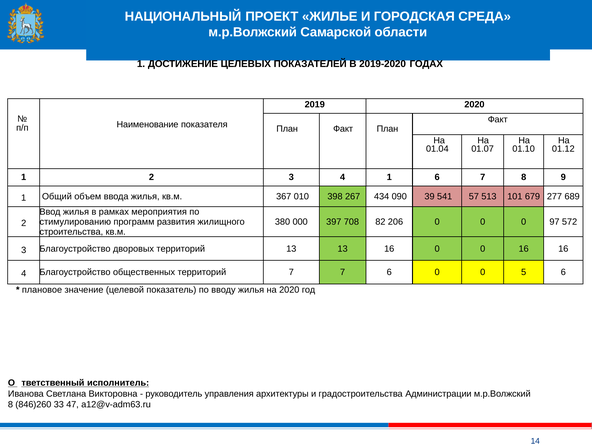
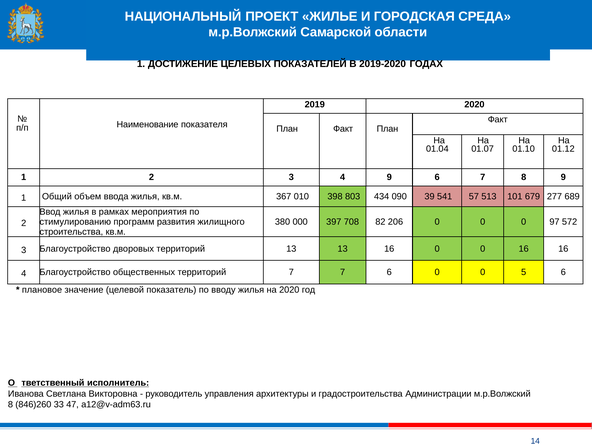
4 1: 1 -> 9 (389, 177)
267: 267 -> 803 (353, 196)
